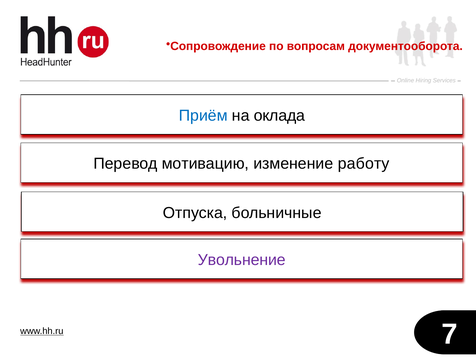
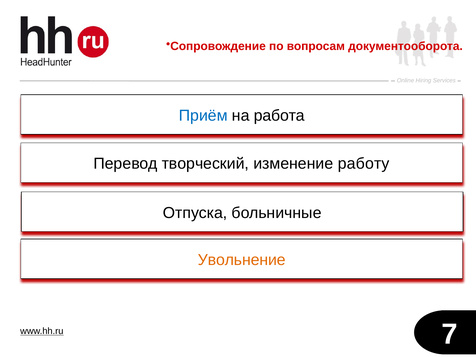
оклада: оклада -> работа (279, 116)
мотивацию: мотивацию -> творческий (205, 164)
Увольнение colour: purple -> orange (242, 260)
